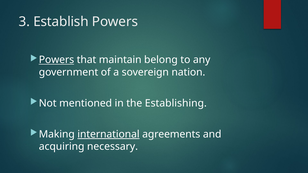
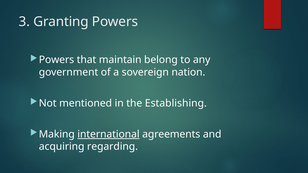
Establish: Establish -> Granting (61, 22)
Powers underline: present -> none (56, 60)
necessary: necessary -> regarding (113, 147)
